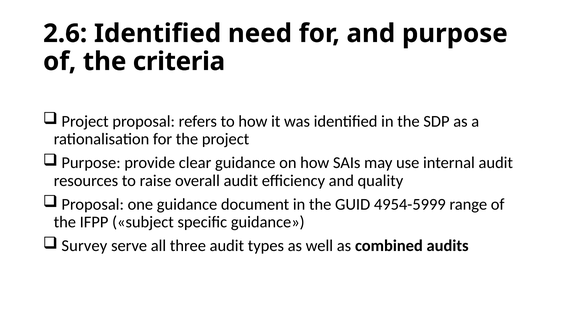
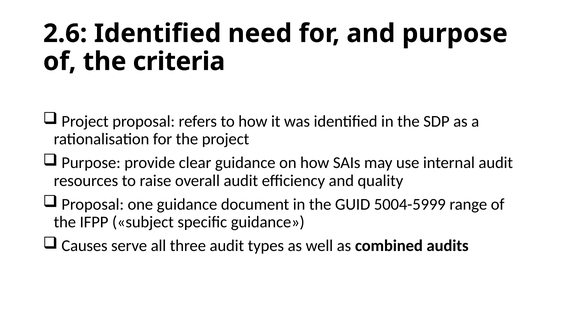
4954-5999: 4954-5999 -> 5004-5999 (410, 204)
Survey: Survey -> Causes (84, 246)
